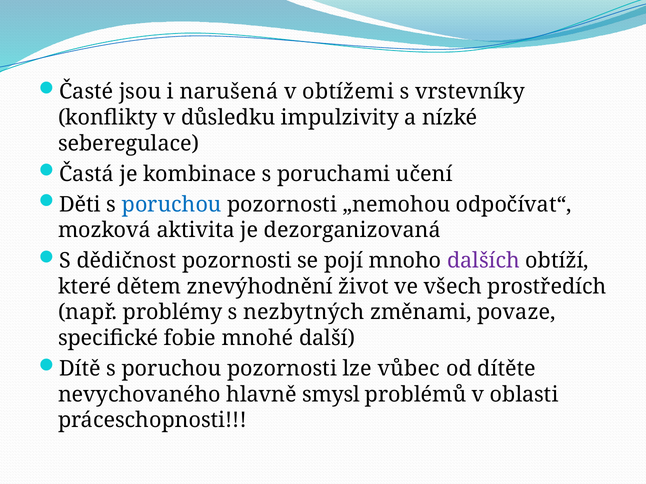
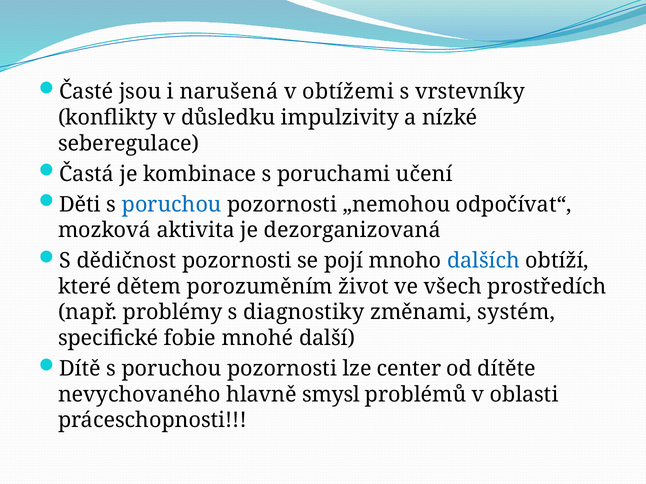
dalších colour: purple -> blue (483, 261)
znevýhodnění: znevýhodnění -> porozuměním (260, 287)
nezbytných: nezbytných -> diagnostiky (304, 313)
povaze: povaze -> systém (516, 313)
vůbec: vůbec -> center (409, 369)
